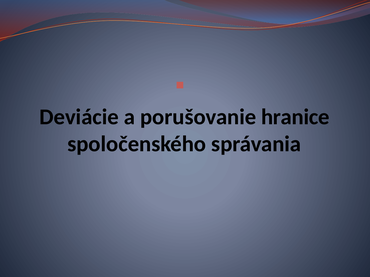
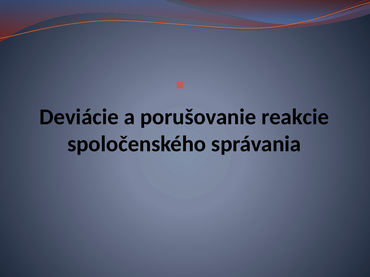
hranice: hranice -> reakcie (295, 117)
